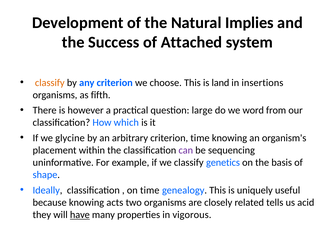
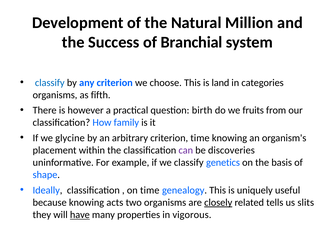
Implies: Implies -> Million (249, 23)
Attached: Attached -> Branchial (192, 42)
classify colour: orange -> blue (50, 82)
insertions: insertions -> categories (263, 82)
large: large -> birth (202, 110)
word: word -> fruits (253, 110)
which: which -> family (126, 122)
sequencing: sequencing -> discoveries (231, 150)
closely underline: none -> present (218, 202)
acid: acid -> slits (306, 202)
